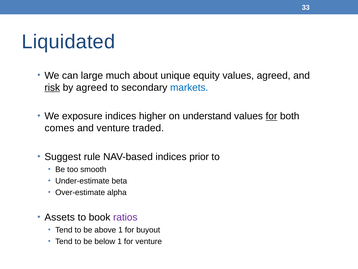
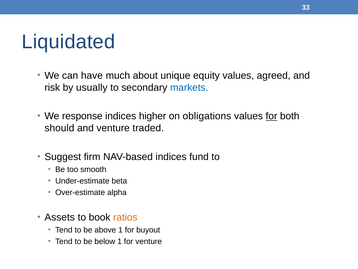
large: large -> have (92, 75)
risk underline: present -> none (52, 87)
by agreed: agreed -> usually (92, 87)
exposure: exposure -> response (82, 116)
understand: understand -> obligations (207, 116)
comes: comes -> should (59, 128)
rule: rule -> firm (92, 157)
prior: prior -> fund (199, 157)
ratios colour: purple -> orange (125, 217)
